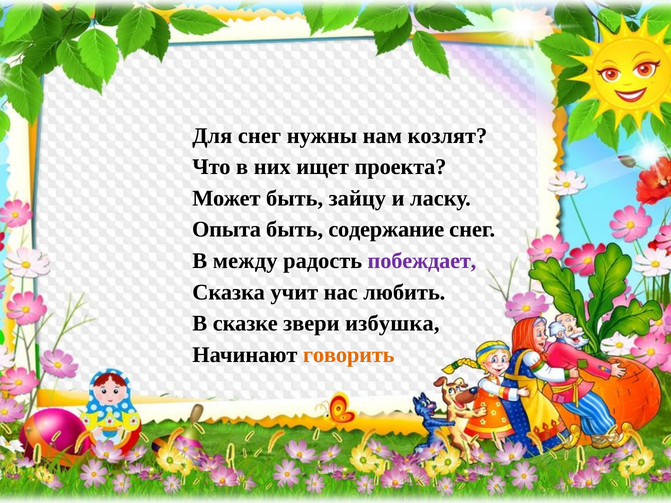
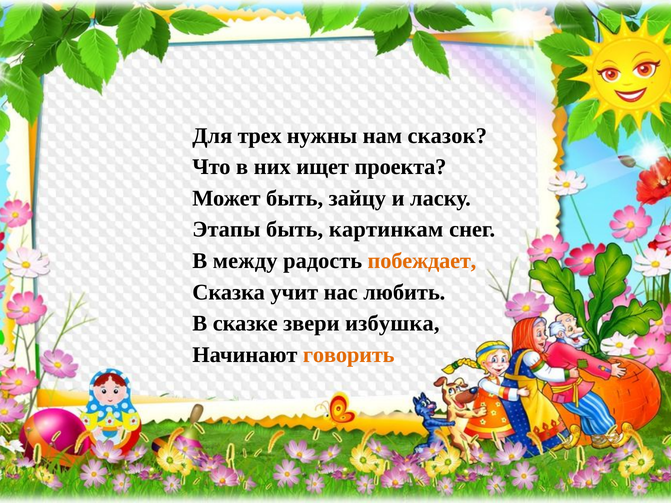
Для снег: снег -> трех (260, 136)
козлят: козлят -> сказок (447, 136)
Опыта: Опыта -> Этапы (226, 230)
содержание: содержание -> картинкам (386, 230)
побеждает colour: purple -> orange (422, 261)
